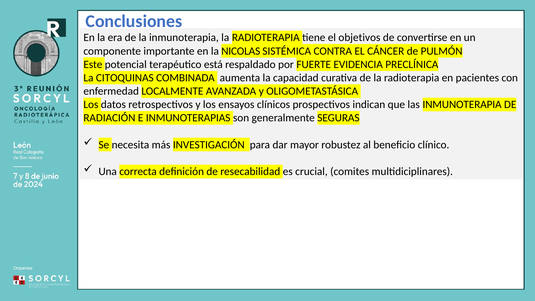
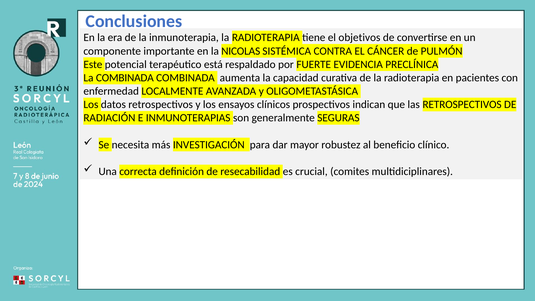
La CITOQUINAS: CITOQUINAS -> COMBINADA (125, 78)
las INMUNOTERAPIA: INMUNOTERAPIA -> RETROSPECTIVOS (462, 105)
